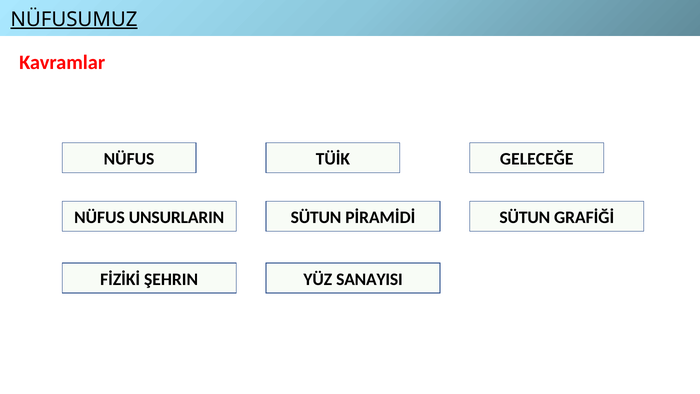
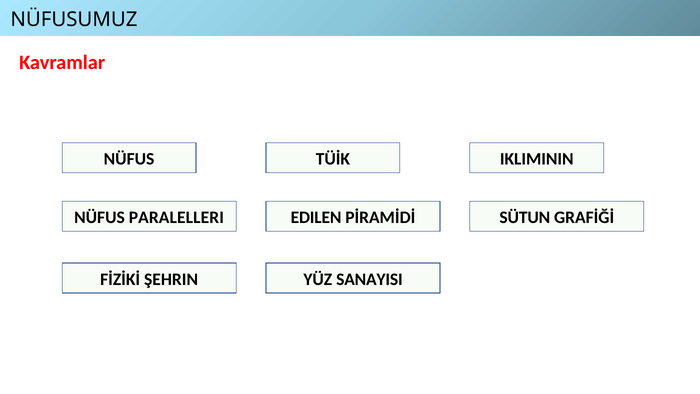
NÜFUSUMUZ underline: present -> none (74, 19)
GELECEĞE: GELECEĞE -> IKLIMININ (537, 159)
UNSURLARIN: UNSURLARIN -> PARALELLERI (176, 217)
SÜTUN: SÜTUN -> EDILEN (316, 217)
